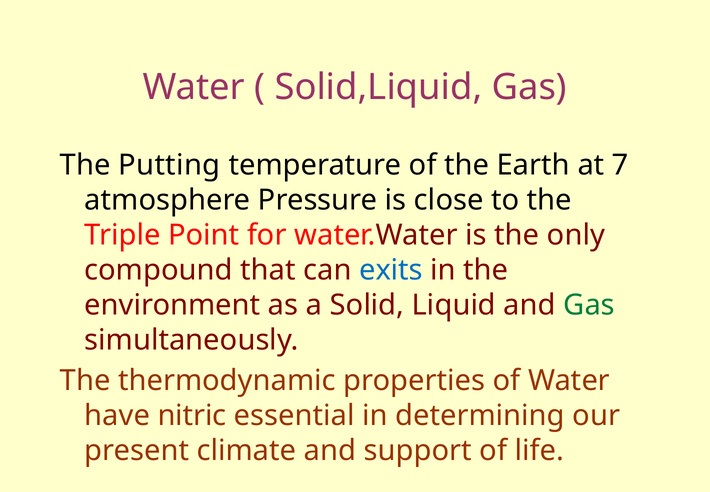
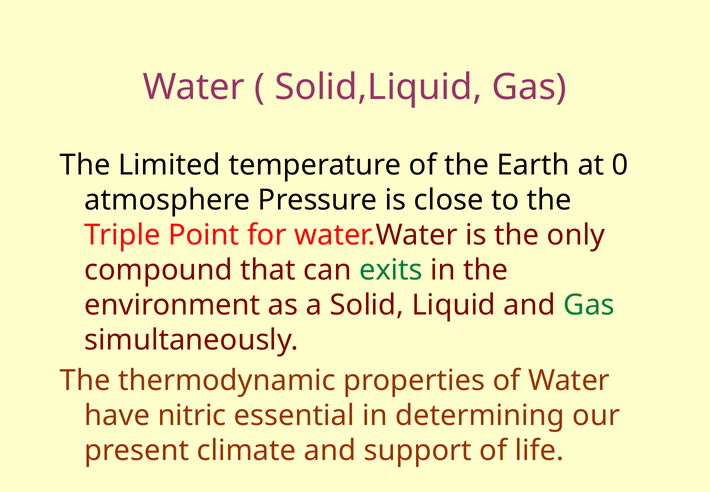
Putting: Putting -> Limited (169, 165)
7: 7 -> 0 (620, 165)
exits colour: blue -> green (391, 270)
